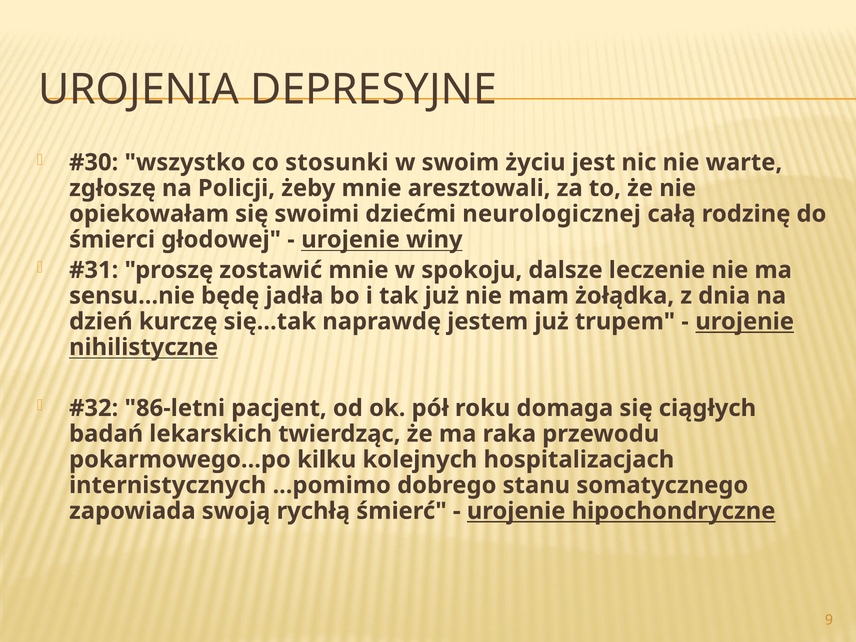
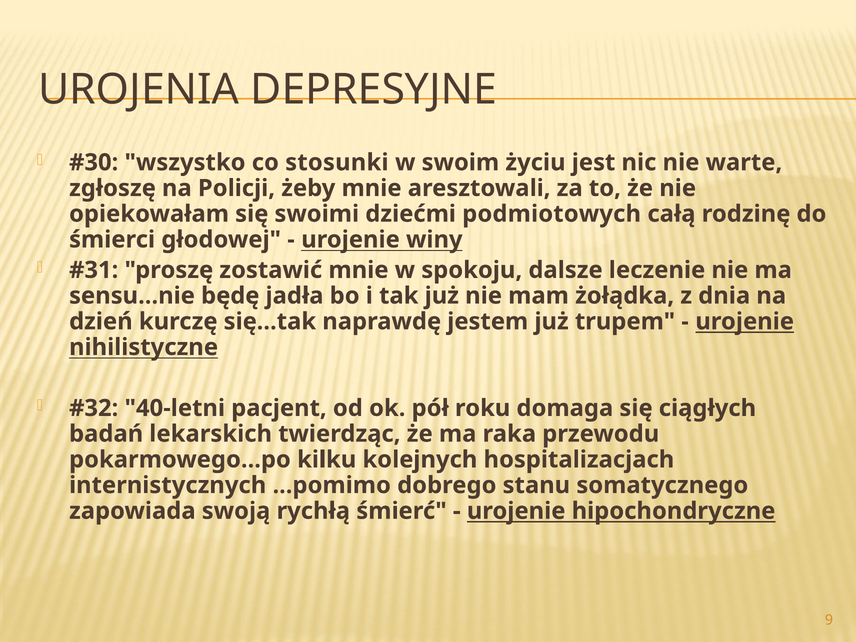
neurologicznej: neurologicznej -> podmiotowych (552, 214)
86-letni: 86-letni -> 40-letni (175, 408)
